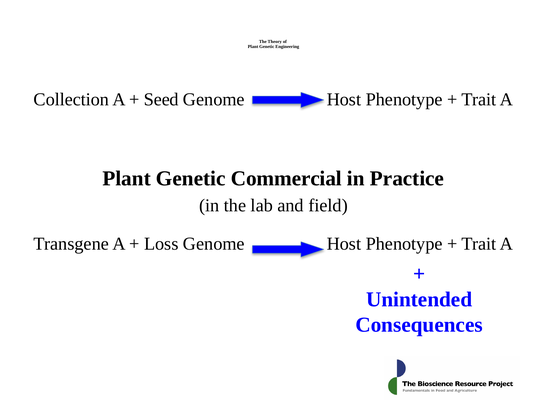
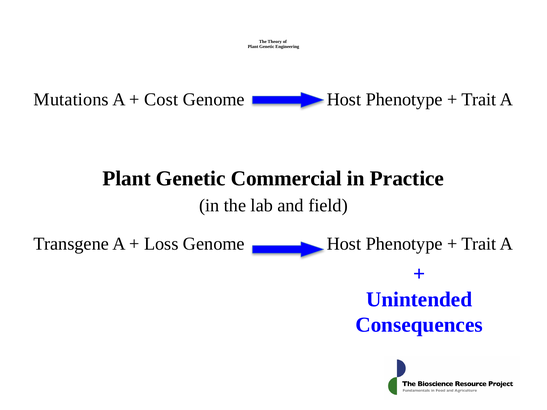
Collection: Collection -> Mutations (71, 99)
Seed: Seed -> Cost (161, 99)
